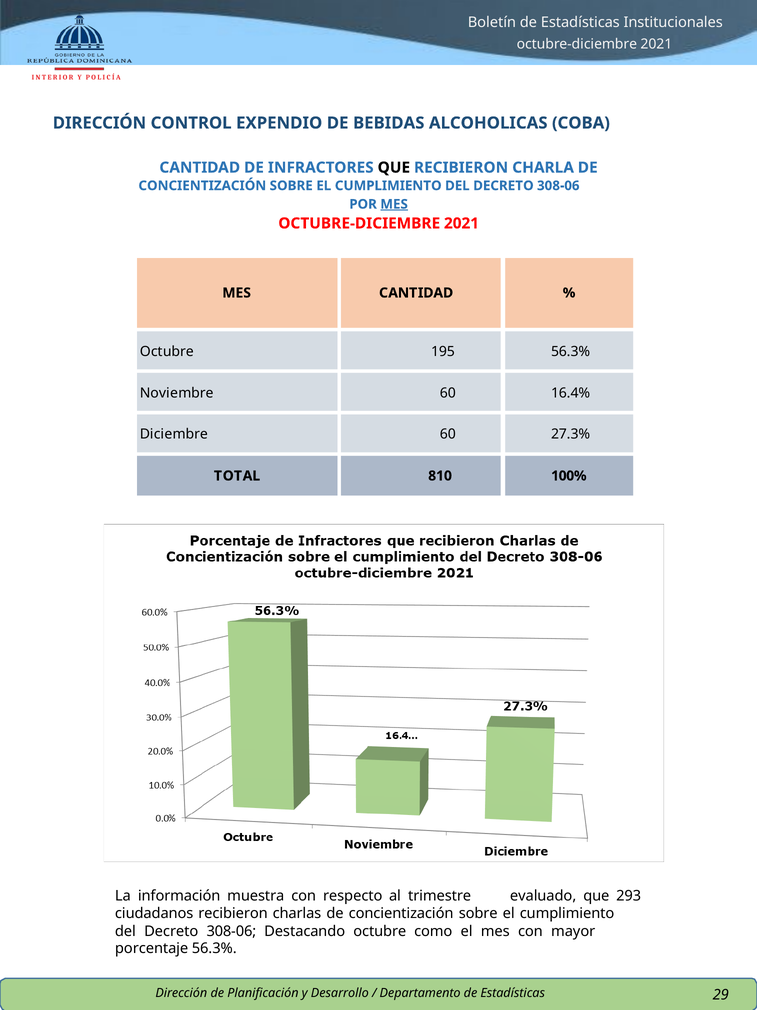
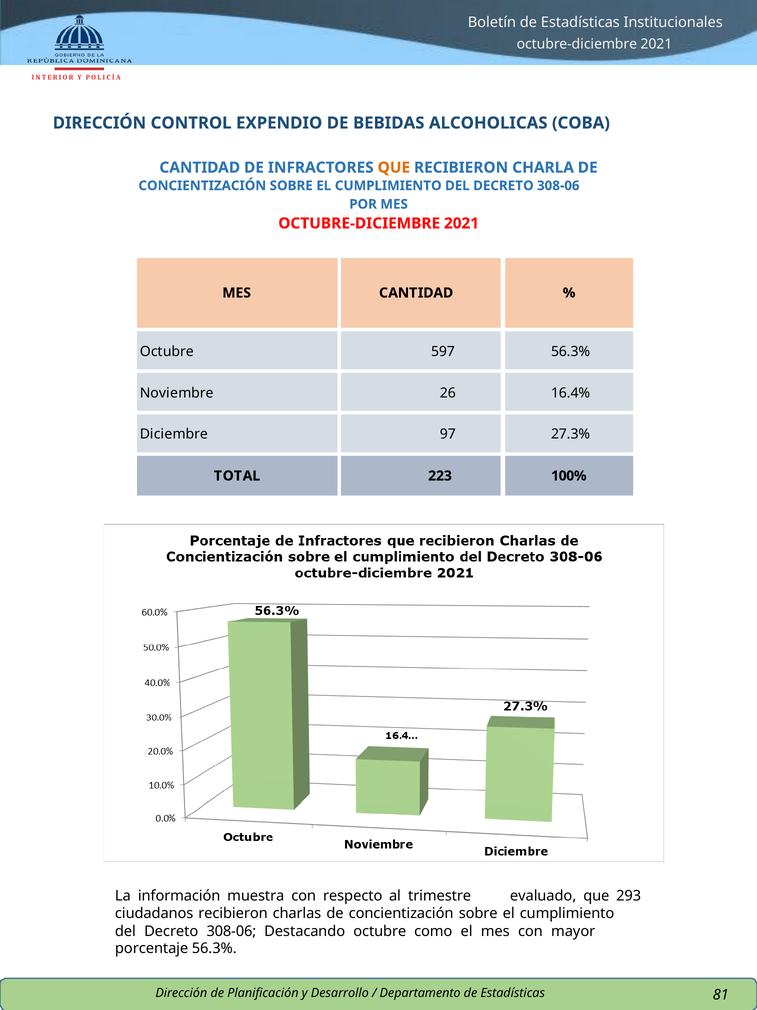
QUE colour: black -> orange (394, 167)
MES underline: present -> none (394, 204)
195: 195 -> 597 (443, 351)
Noviembre 60: 60 -> 26 (448, 393)
Diciembre 60: 60 -> 97 (448, 434)
810: 810 -> 223 (440, 476)
29: 29 -> 81 (721, 994)
